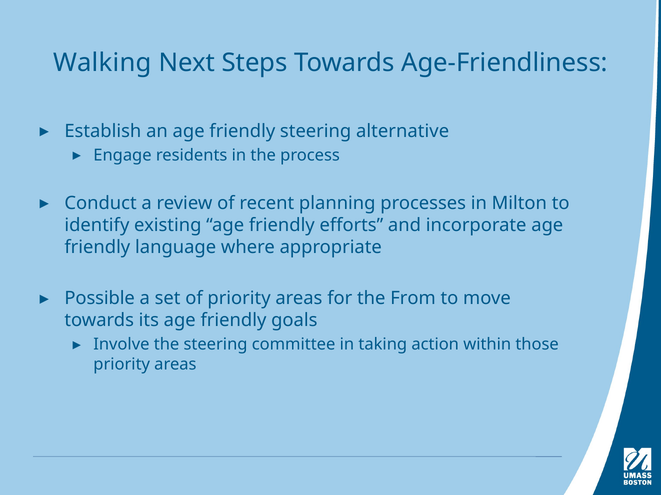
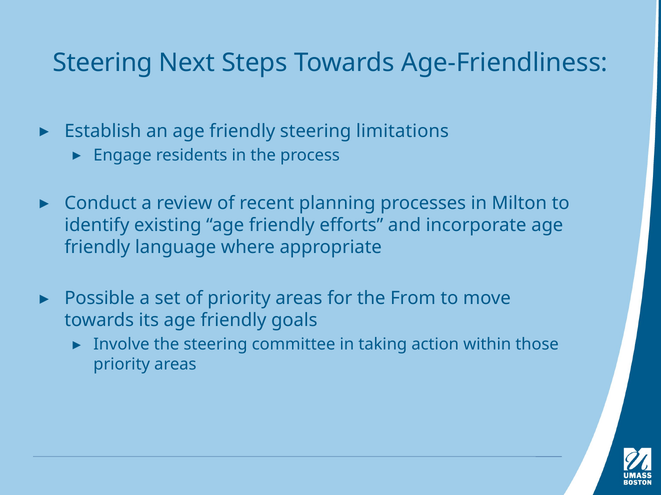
Walking: Walking -> Steering (103, 63)
alternative: alternative -> limitations (403, 131)
